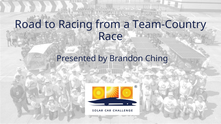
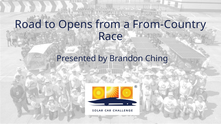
Racing: Racing -> Opens (75, 25)
Team-Country: Team-Country -> From-Country (169, 25)
